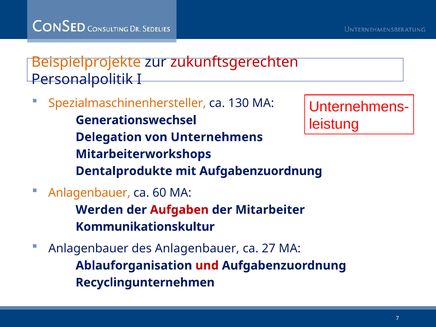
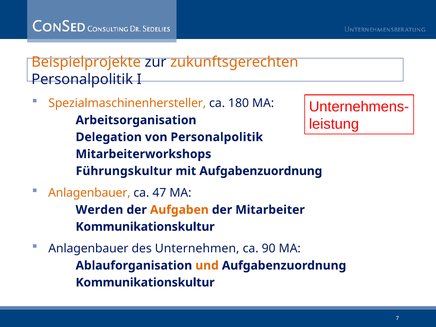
zukunftsgerechten colour: red -> orange (234, 62)
130: 130 -> 180 (239, 103)
Generationswechsel: Generationswechsel -> Arbeitsorganisation (136, 120)
von Unternehmens: Unternehmens -> Personalpolitik (217, 137)
Dentalprodukte: Dentalprodukte -> Führungskultur (124, 171)
60: 60 -> 47 (159, 193)
Aufgaben colour: red -> orange (179, 210)
des Anlagenbauer: Anlagenbauer -> Unternehmen (197, 249)
27: 27 -> 90 (269, 249)
und colour: red -> orange (207, 266)
Recyclingunternehmen: Recyclingunternehmen -> Kommunikationskultur (145, 282)
